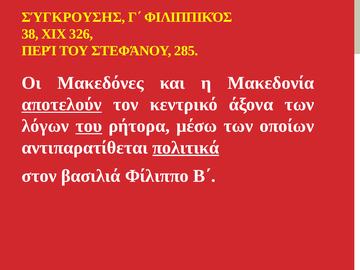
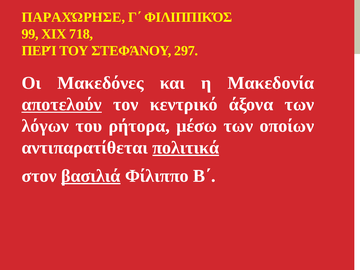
ΣΎΓΚΡΟΥΣΗΣ: ΣΎΓΚΡΟΥΣΗΣ -> ΠΑΡΑΧΏΡΗΣΕ (73, 17)
38: 38 -> 99 (30, 34)
326: 326 -> 718 (81, 34)
285: 285 -> 297 (186, 51)
του underline: present -> none (89, 126)
βασιλιά underline: none -> present (91, 176)
